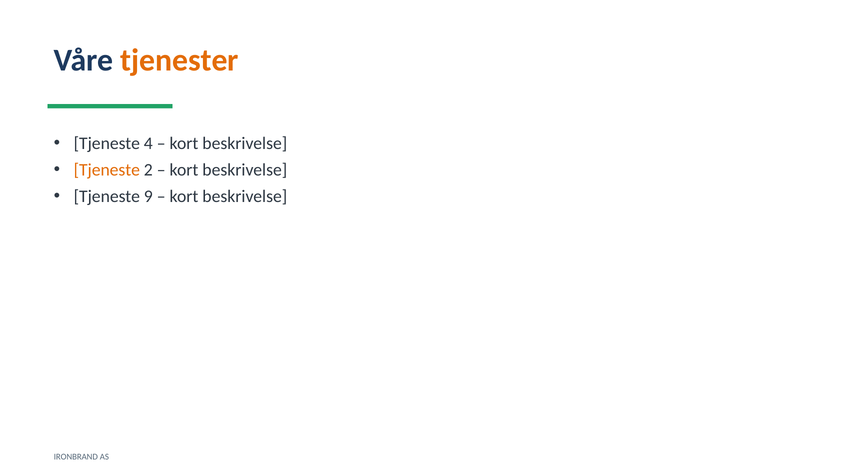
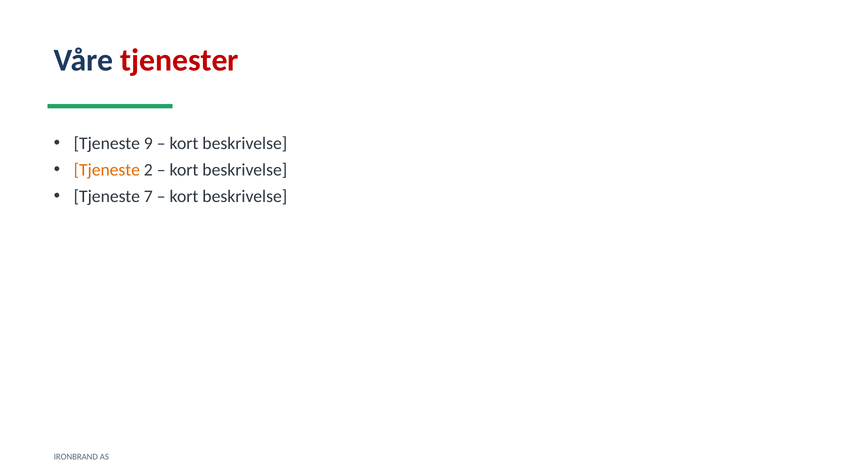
tjenester colour: orange -> red (180, 60)
4: 4 -> 9 (148, 143)
9: 9 -> 7 (148, 196)
